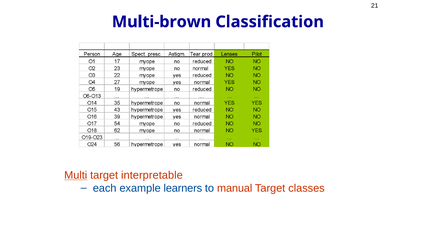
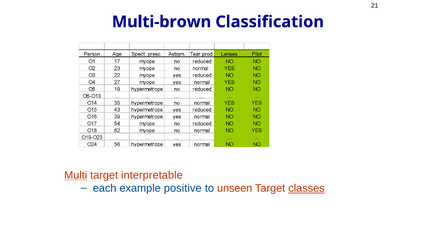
learners: learners -> positive (183, 188)
manual: manual -> unseen (235, 188)
classes underline: none -> present (307, 188)
